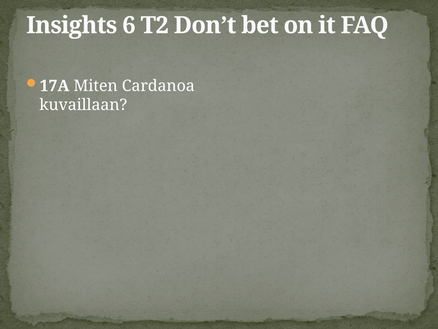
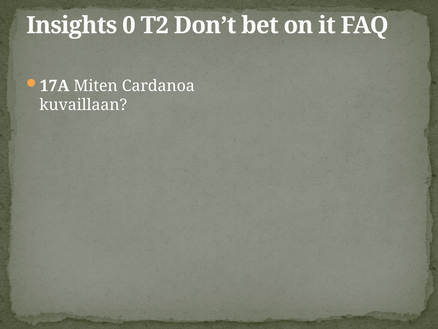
6: 6 -> 0 (129, 25)
